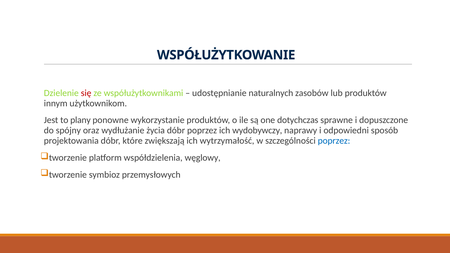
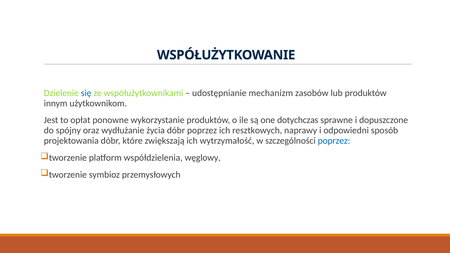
się colour: red -> blue (86, 93)
naturalnych: naturalnych -> mechanizm (271, 93)
plany: plany -> opłat (80, 120)
wydobywczy: wydobywczy -> resztkowych (257, 131)
